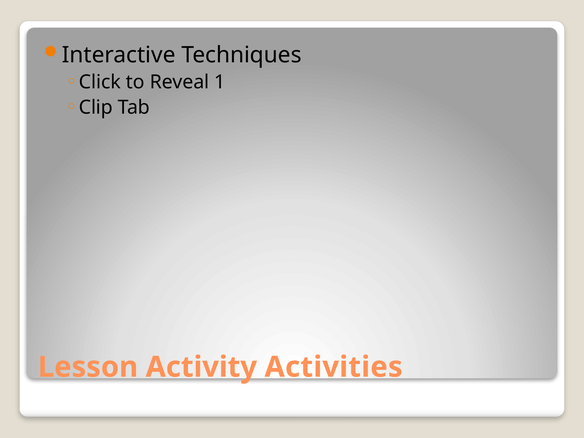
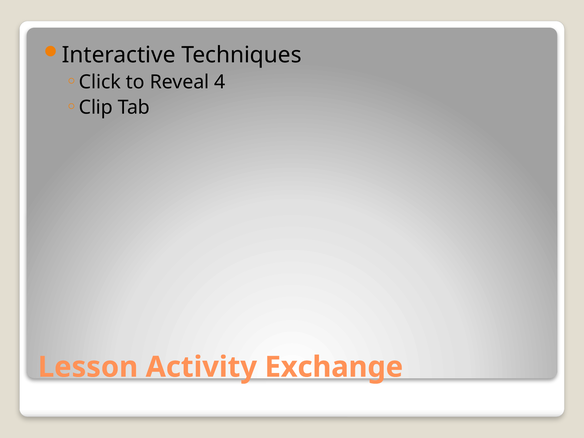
1: 1 -> 4 (220, 82)
Activities: Activities -> Exchange (334, 367)
